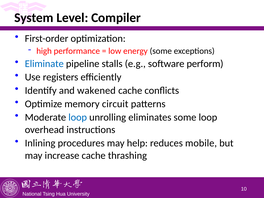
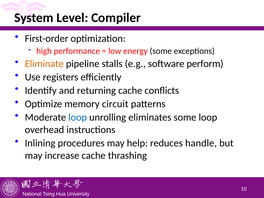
Eliminate colour: blue -> orange (44, 64)
wakened: wakened -> returning (96, 91)
mobile: mobile -> handle (201, 143)
